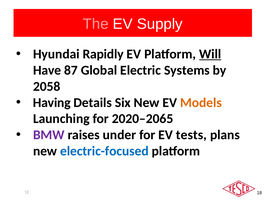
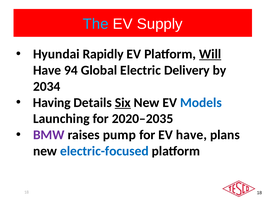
The colour: pink -> light blue (96, 24)
87: 87 -> 94 (71, 70)
Systems: Systems -> Delivery (187, 70)
2058: 2058 -> 2034 (47, 87)
Six underline: none -> present (123, 103)
Models colour: orange -> blue (201, 103)
2020–2065: 2020–2065 -> 2020–2035 (143, 119)
under: under -> pump (119, 135)
EV tests: tests -> have (191, 135)
